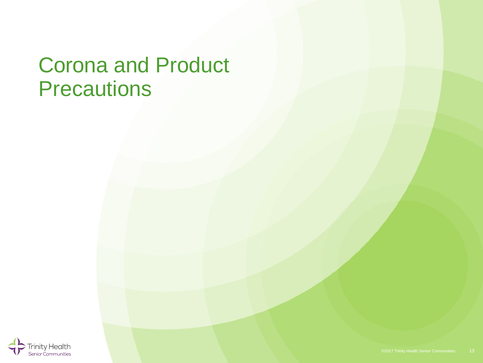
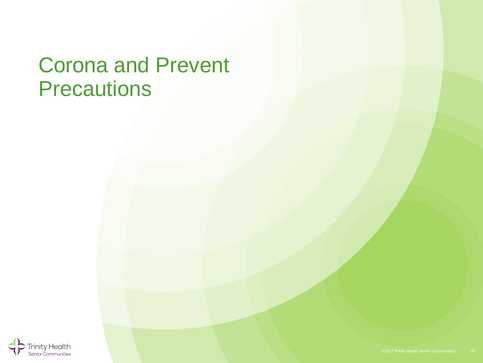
Product: Product -> Prevent (193, 65)
